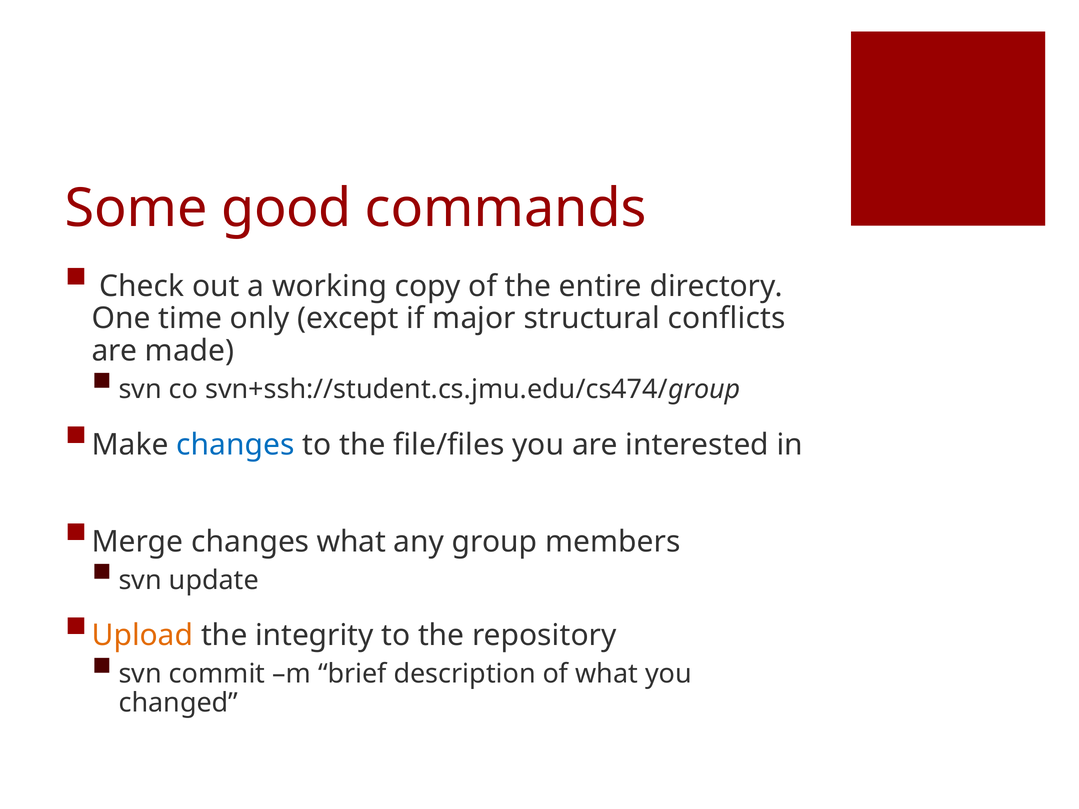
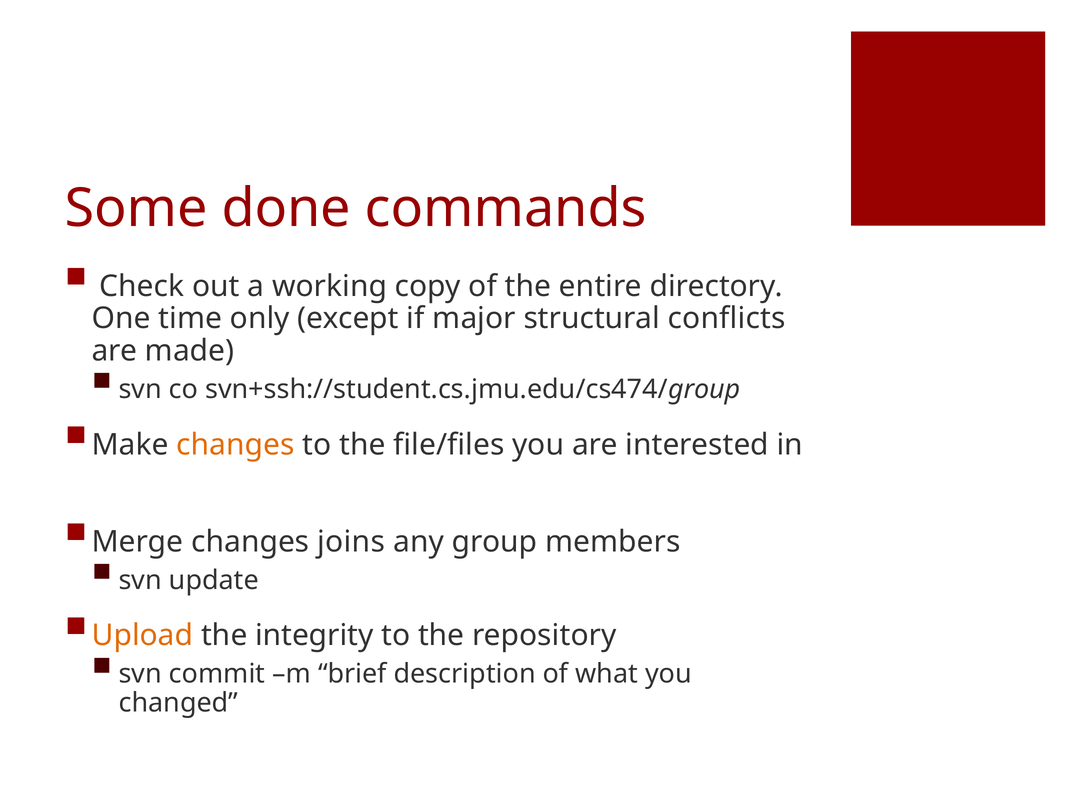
good: good -> done (286, 209)
changes colour: blue -> orange (236, 445)
changes what: what -> joins (351, 542)
